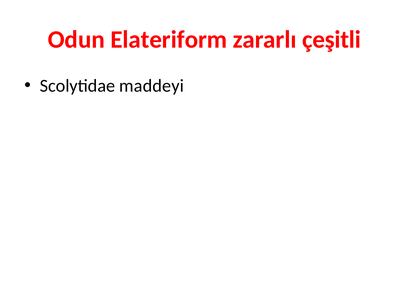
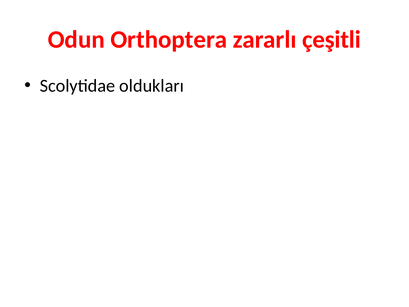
Elateriform: Elateriform -> Orthoptera (169, 40)
maddeyi: maddeyi -> oldukları (152, 86)
